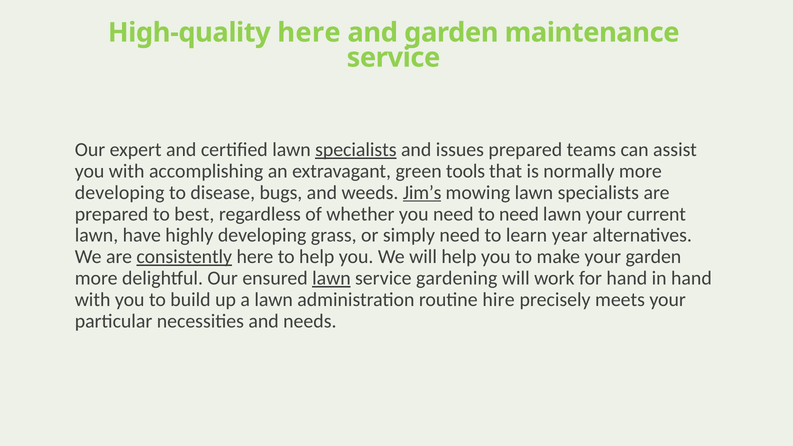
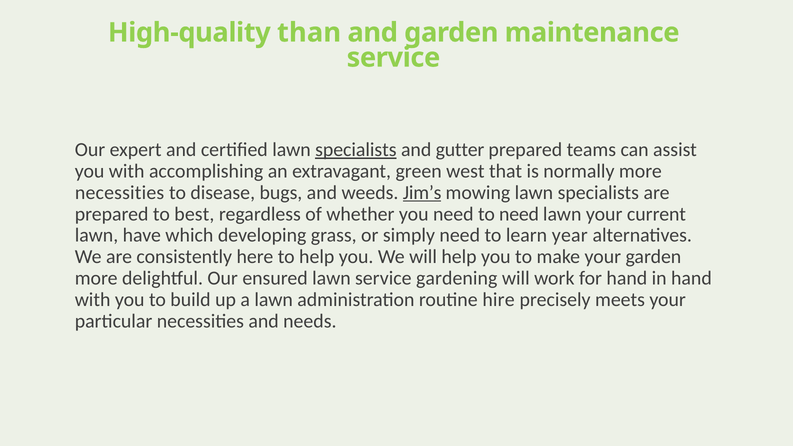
High-quality here: here -> than (309, 33)
issues: issues -> gutter (460, 150)
tools: tools -> west (465, 171)
developing: developing -> necessities (120, 193)
highly: highly -> which (189, 235)
consistently underline: present -> none (184, 257)
lawn underline: present -> none (331, 278)
